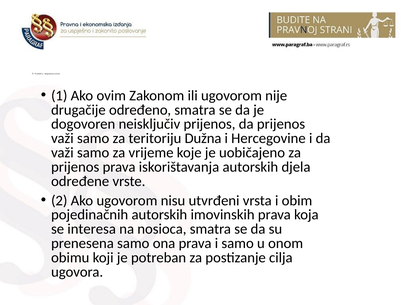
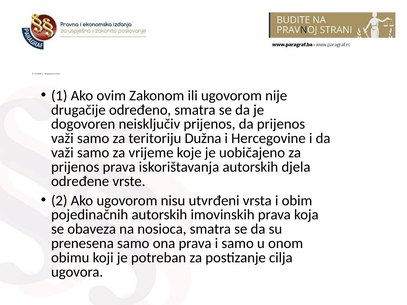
interesa: interesa -> obaveza (92, 229)
